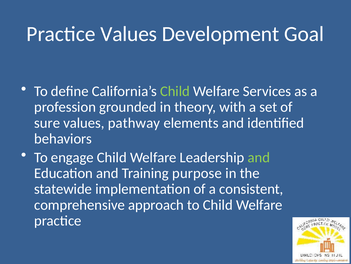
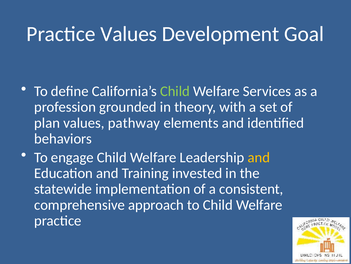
sure: sure -> plan (47, 123)
and colour: light green -> yellow (259, 157)
purpose: purpose -> invested (197, 173)
